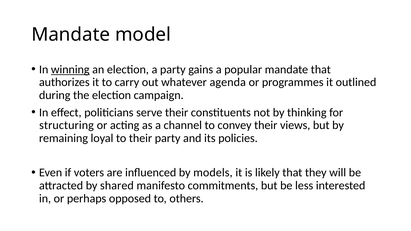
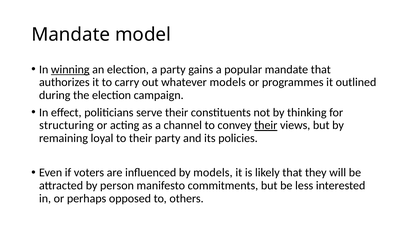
whatever agenda: agenda -> models (228, 82)
their underline: none -> present (266, 125)
shared: shared -> person (117, 186)
